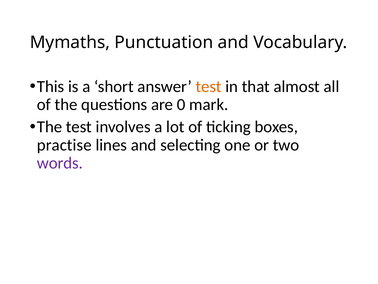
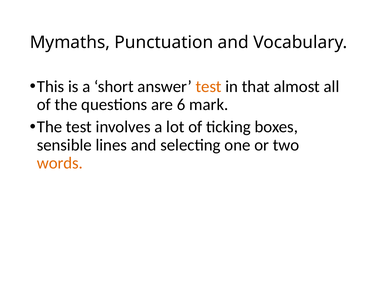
0: 0 -> 6 (181, 104)
practise: practise -> sensible (64, 145)
words colour: purple -> orange (60, 163)
